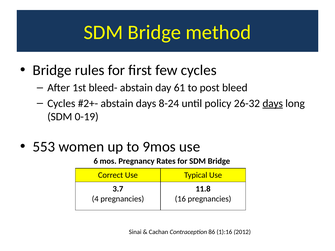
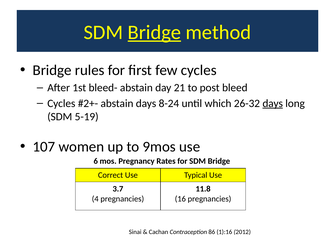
Bridge underline: none -> present (154, 32)
61: 61 -> 21 (179, 88)
policy: policy -> which (218, 104)
0-19: 0-19 -> 5-19 (87, 117)
553: 553 -> 107 (44, 147)
